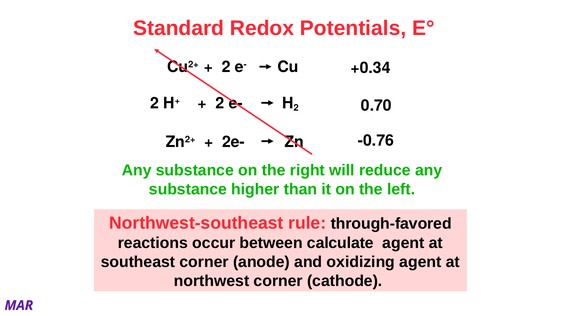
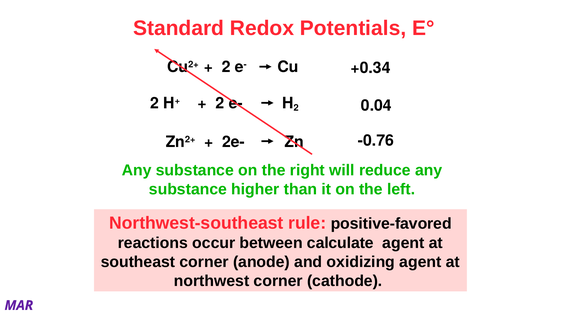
0.70: 0.70 -> 0.04 (376, 105)
through-favored: through-favored -> positive-favored (391, 223)
